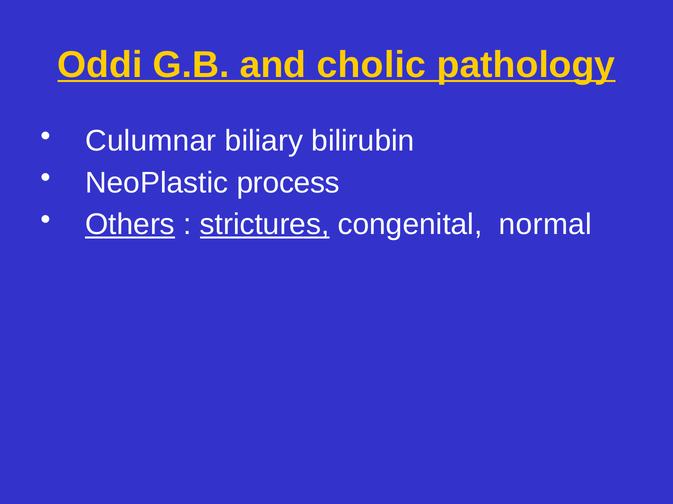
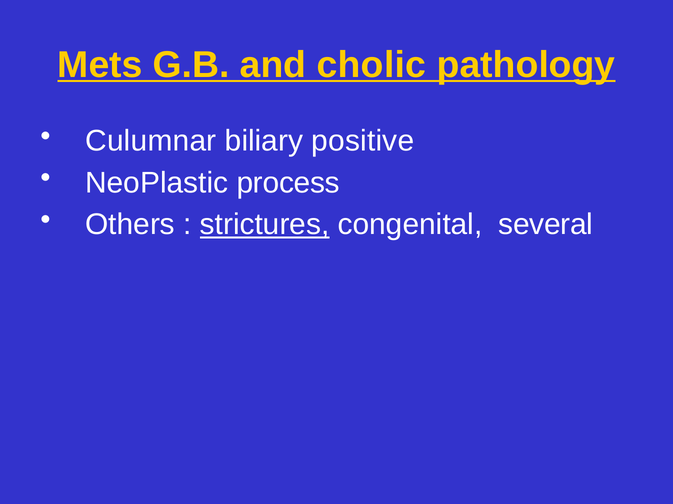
Oddi: Oddi -> Mets (100, 65)
bilirubin: bilirubin -> positive (363, 141)
Others underline: present -> none (130, 225)
normal: normal -> several (546, 225)
